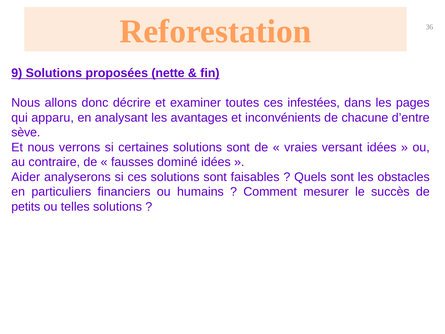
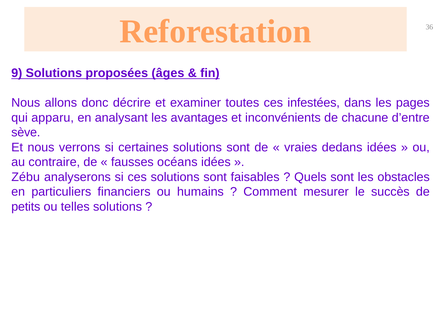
nette: nette -> âges (168, 73)
versant: versant -> dedans (342, 147)
dominé: dominé -> océans (177, 162)
Aider: Aider -> Zébu (26, 177)
